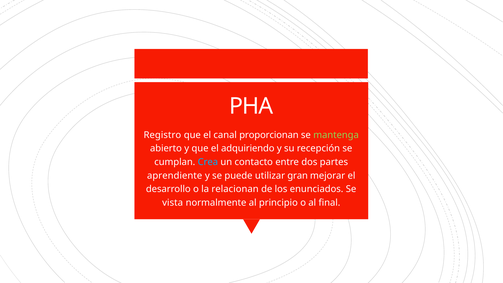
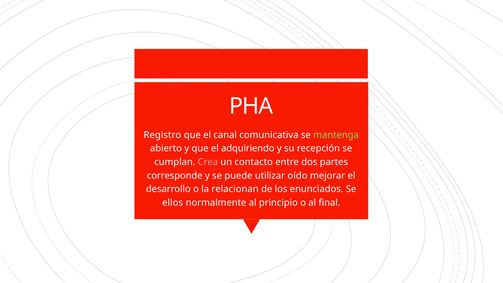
proporcionan: proporcionan -> comunicativa (269, 135)
Crea colour: light blue -> pink (208, 162)
aprendiente: aprendiente -> corresponde (175, 176)
gran: gran -> oído (298, 176)
vista: vista -> ellos (173, 203)
